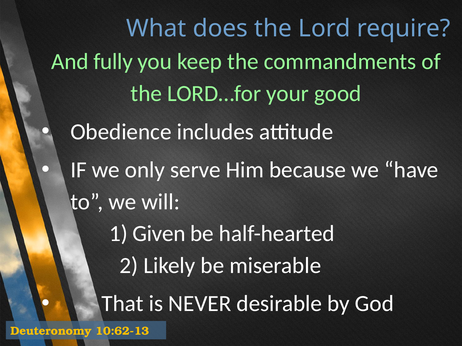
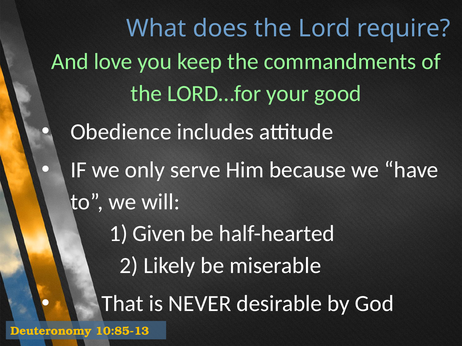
fully: fully -> love (113, 62)
10:62-13: 10:62-13 -> 10:85-13 (122, 331)
